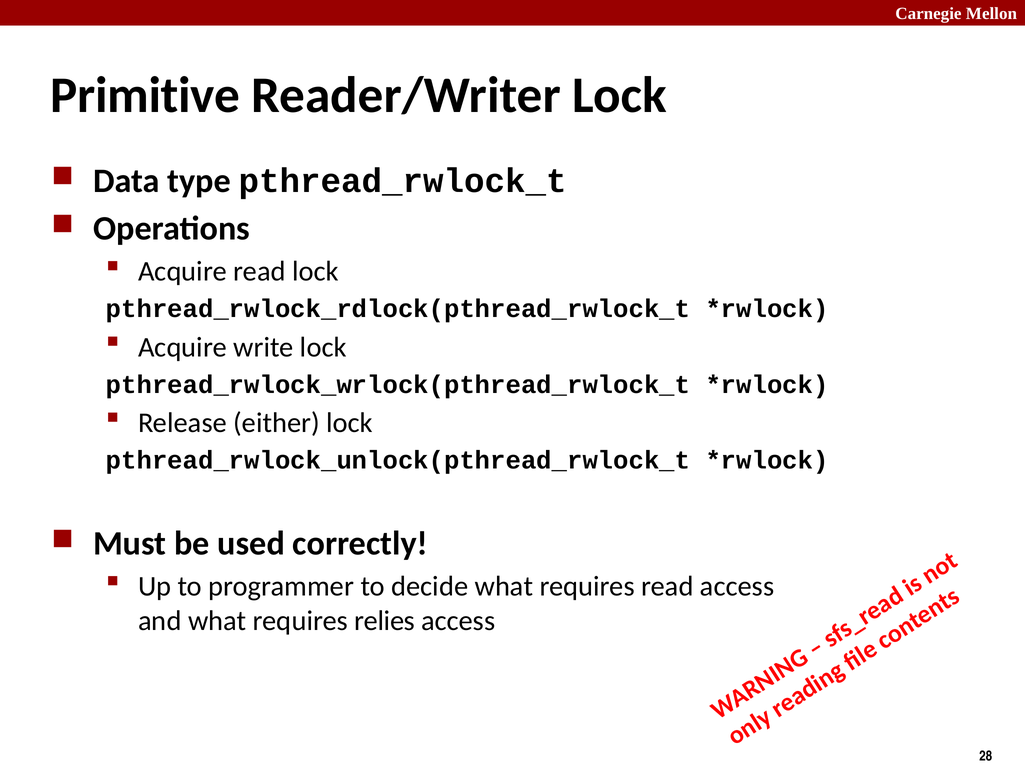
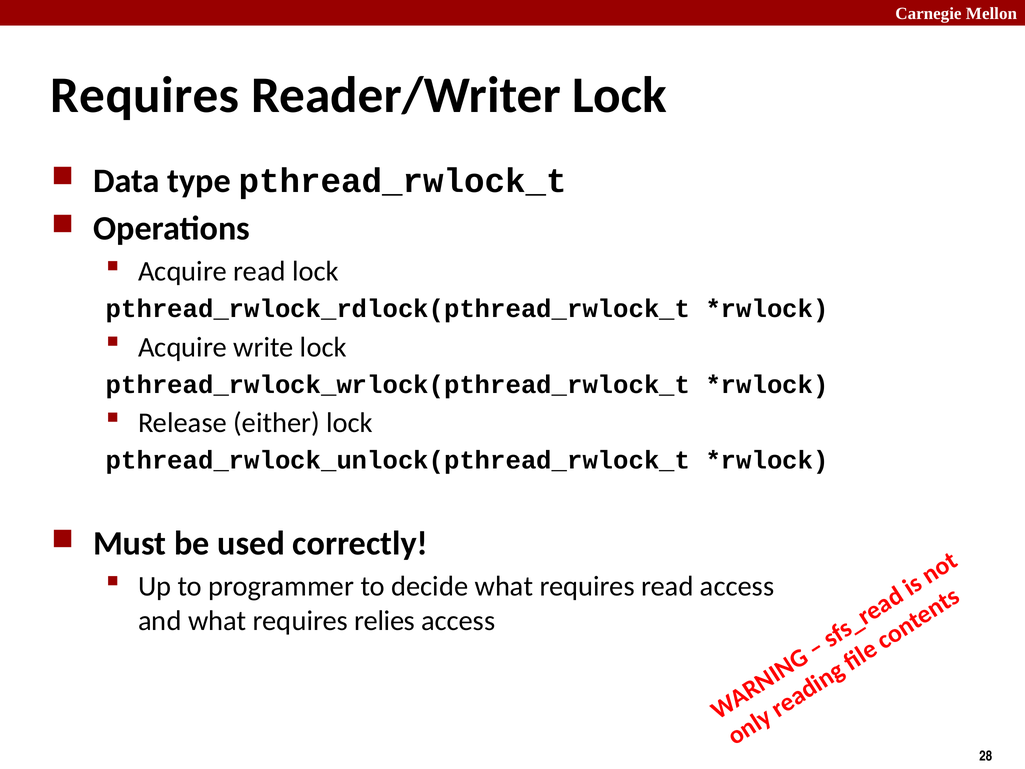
Primitive: Primitive -> Requires (145, 95)
